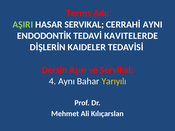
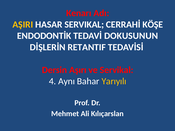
Terms: Terms -> Kenarı (79, 13)
AŞIRI colour: light green -> yellow (23, 25)
AYNI: AYNI -> KÖŞE (153, 25)
KAVITELERDE: KAVITELERDE -> DOKUSUNUN (131, 36)
KAIDELER: KAIDELER -> RETANTIF (87, 47)
